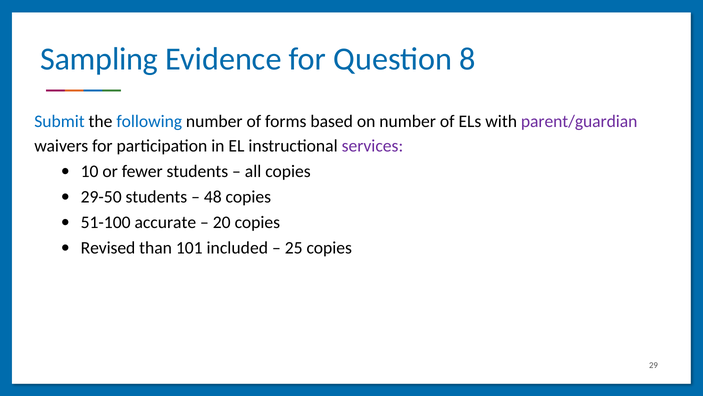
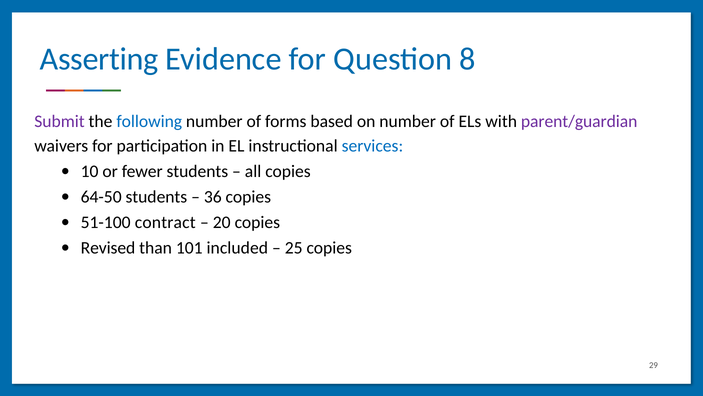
Sampling: Sampling -> Asserting (99, 59)
Submit colour: blue -> purple (59, 121)
services colour: purple -> blue (372, 146)
29-50: 29-50 -> 64-50 (101, 197)
48: 48 -> 36 (213, 197)
accurate: accurate -> contract (165, 222)
